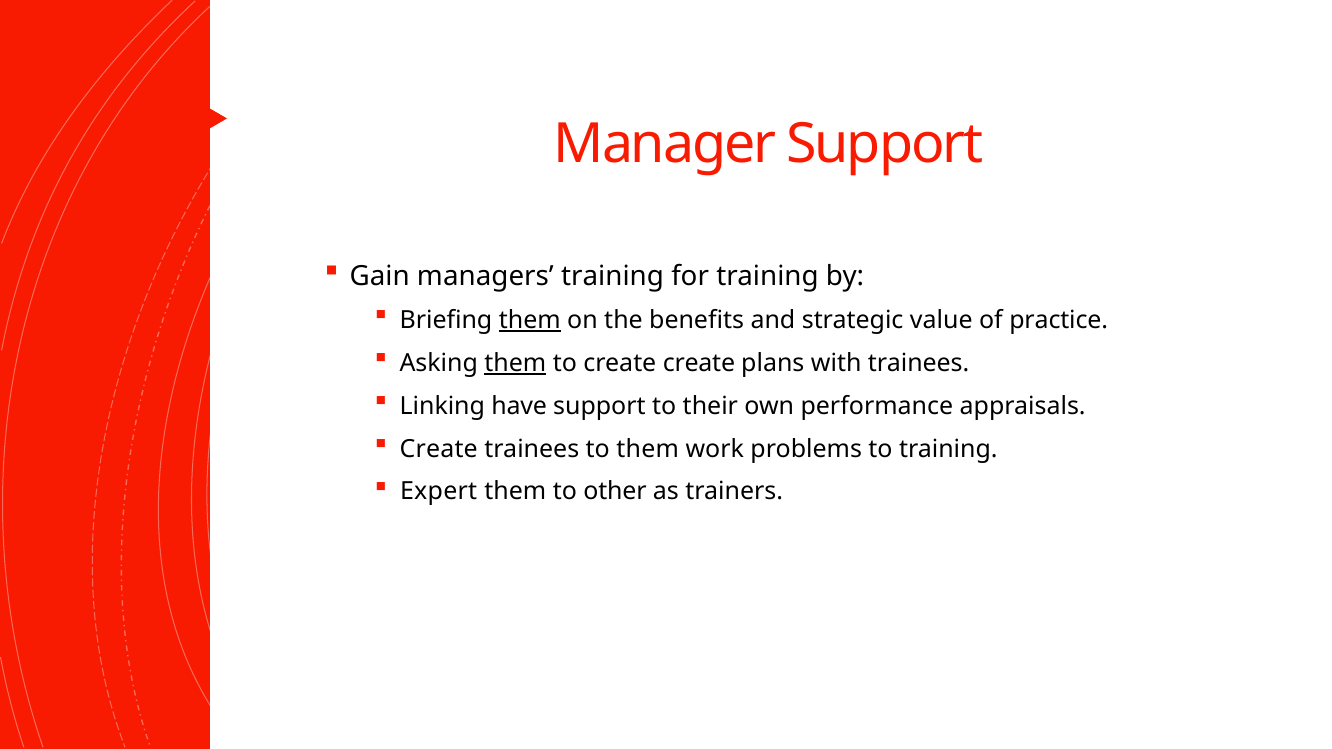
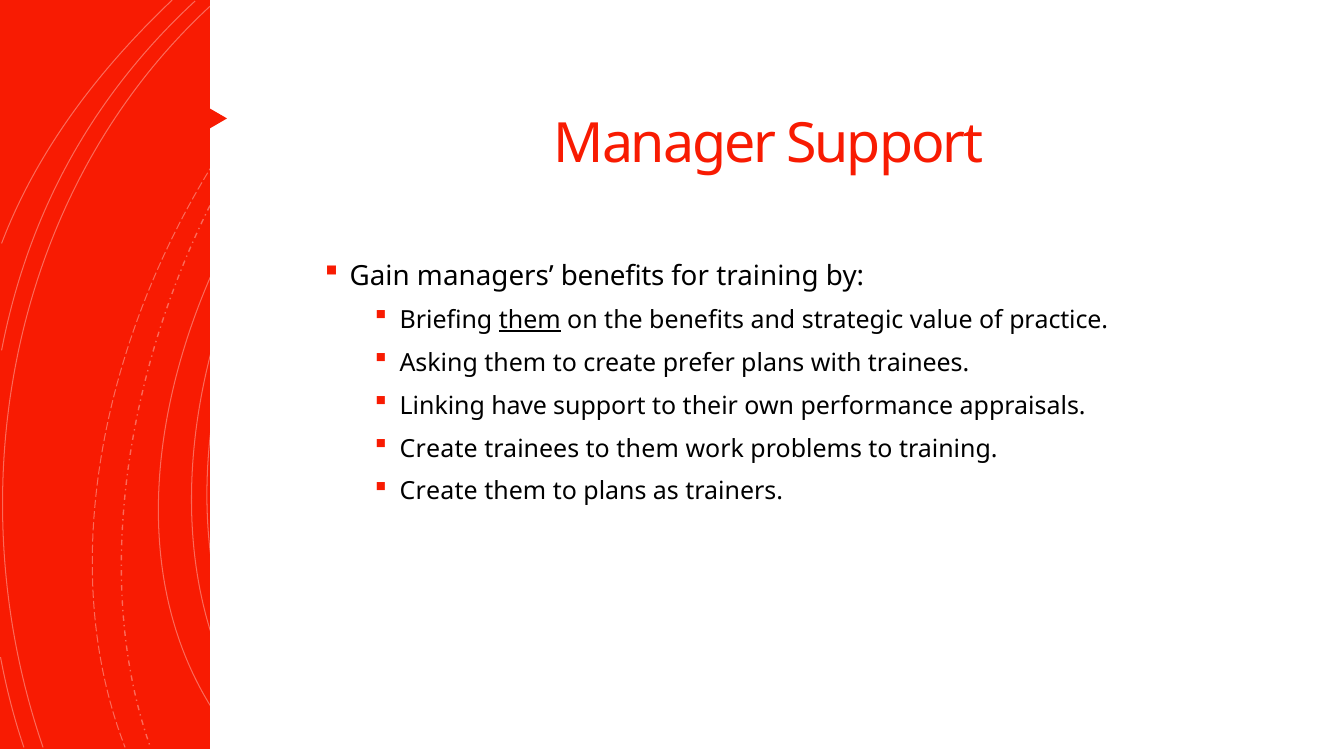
managers training: training -> benefits (613, 276)
them underline: present -> none (515, 363)
create create: create -> prefer (699, 363)
Expert: Expert -> Create (439, 492)
to other: other -> plans (615, 492)
